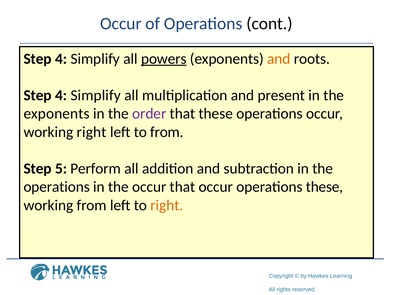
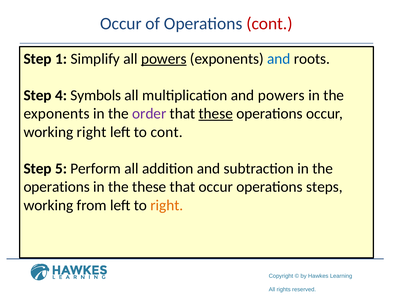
cont colour: black -> red (269, 23)
4: 4 -> 1 (61, 59)
and colour: orange -> blue (279, 59)
Simplify: Simplify -> Symbols (96, 95)
and present: present -> powers (281, 95)
these underline: none -> present (216, 114)
to from: from -> cont (167, 132)
the occur: occur -> these (149, 187)
operations these: these -> steps (324, 187)
